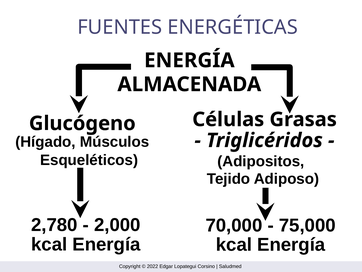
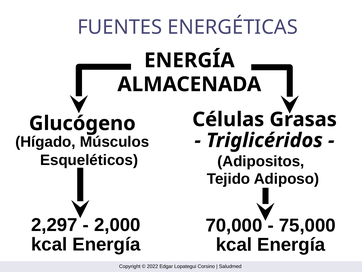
2,780: 2,780 -> 2,297 (54, 225)
